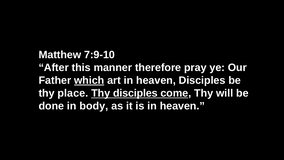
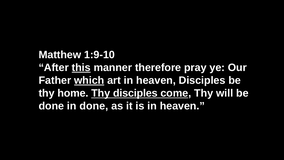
7:9-10: 7:9-10 -> 1:9-10 (100, 55)
this underline: none -> present (81, 67)
place: place -> home (73, 93)
in body: body -> done (94, 106)
